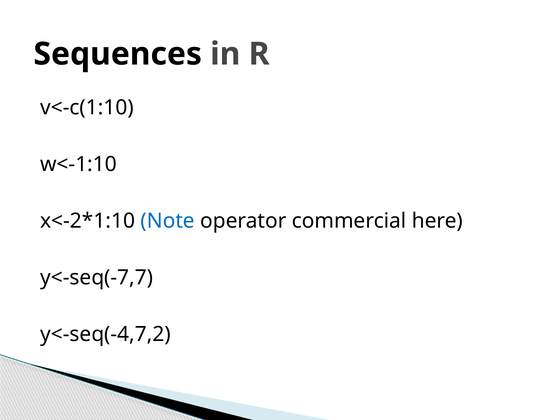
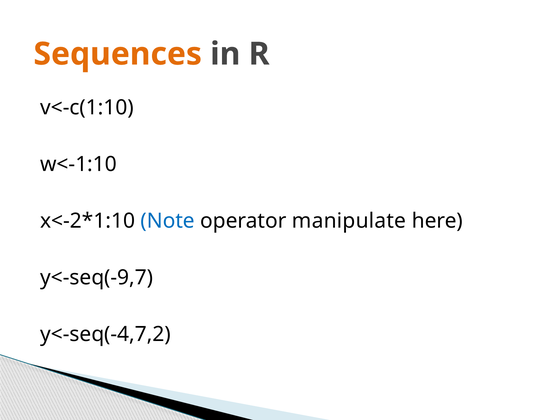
Sequences colour: black -> orange (118, 54)
commercial: commercial -> manipulate (349, 220)
y<-seq(-7,7: y<-seq(-7,7 -> y<-seq(-9,7 (97, 277)
